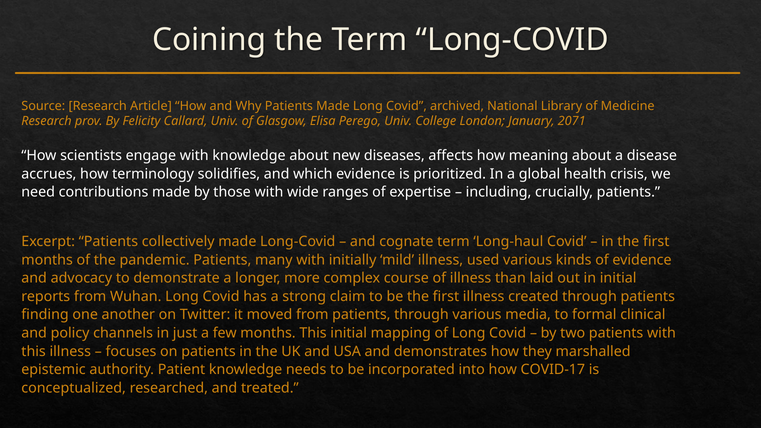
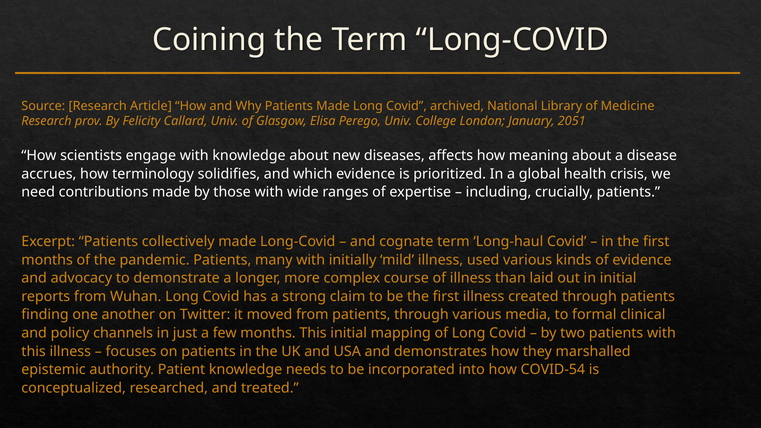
2071: 2071 -> 2051 (572, 121)
COVID-17: COVID-17 -> COVID-54 (553, 370)
